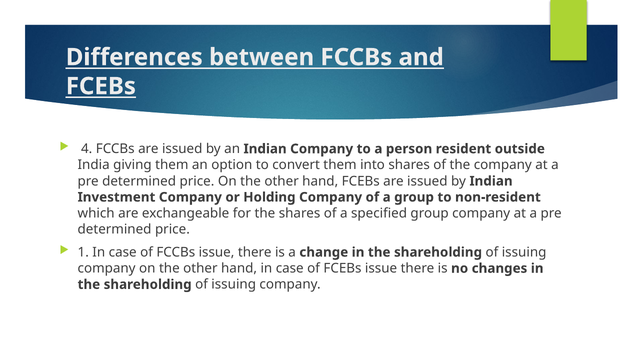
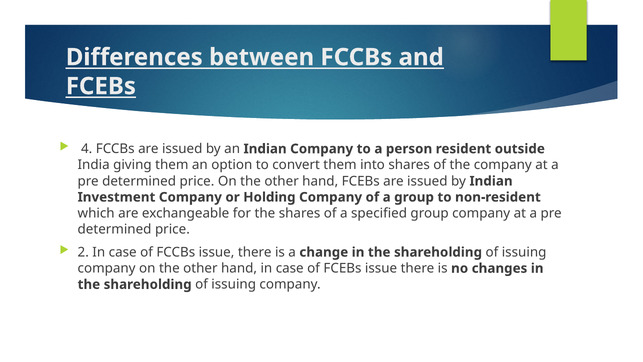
1: 1 -> 2 (83, 252)
